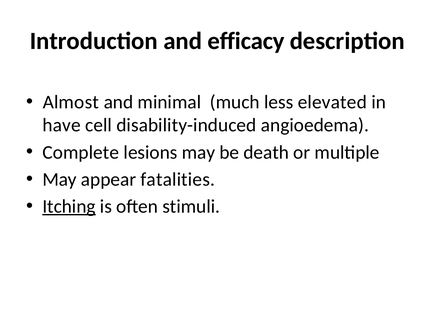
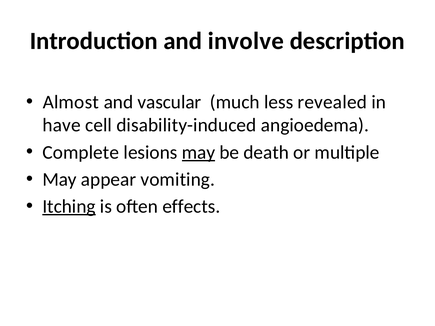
efficacy: efficacy -> involve (246, 41)
minimal: minimal -> vascular (169, 102)
elevated: elevated -> revealed (332, 102)
may underline: none -> present (199, 152)
fatalities: fatalities -> vomiting (178, 179)
stimuli: stimuli -> effects (191, 207)
